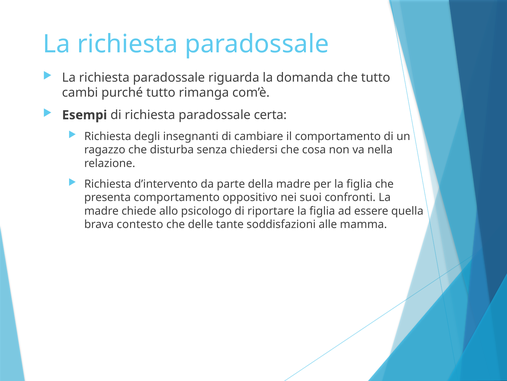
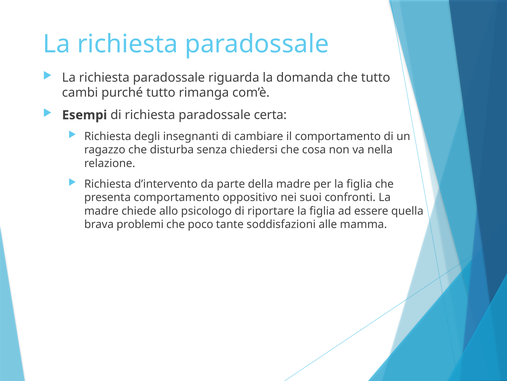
contesto: contesto -> problemi (140, 224)
delle: delle -> poco (201, 224)
